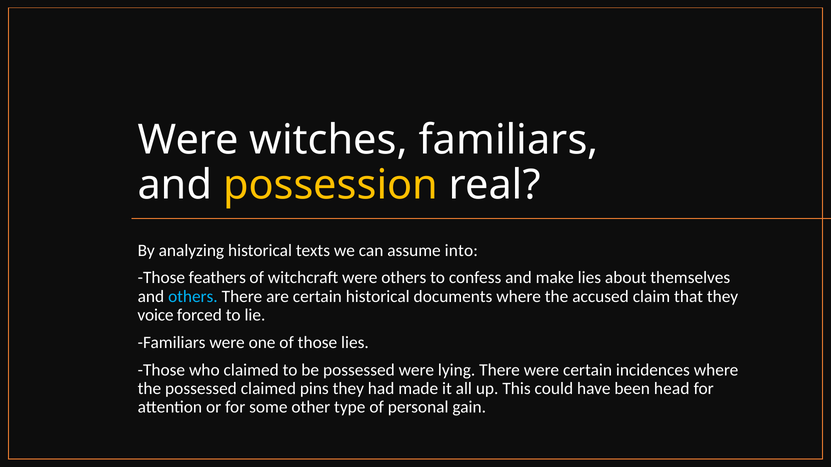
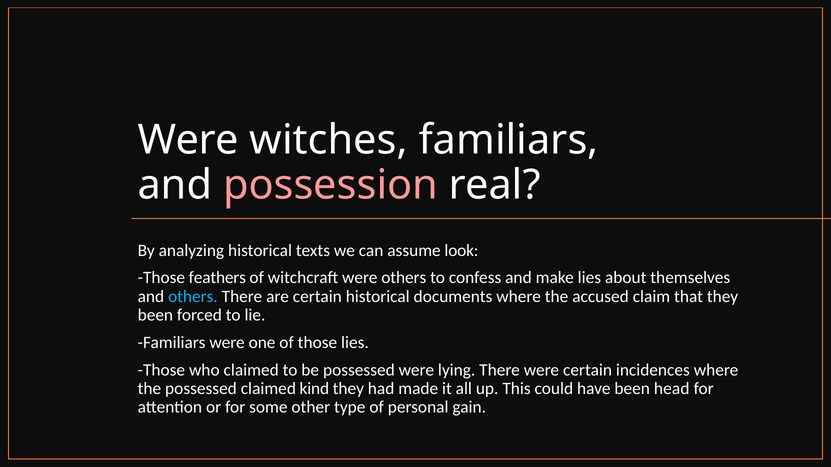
possession colour: yellow -> pink (331, 185)
into: into -> look (461, 251)
voice: voice -> been (155, 315)
pins: pins -> kind (314, 389)
